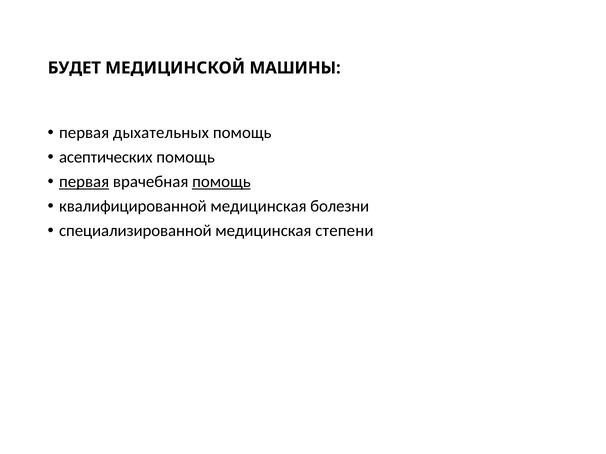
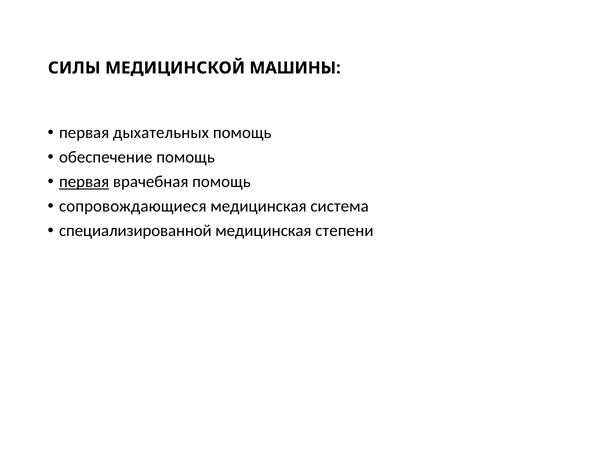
БУДЕТ: БУДЕТ -> СИЛЫ (74, 68)
асептических: асептических -> обеспечение (106, 158)
помощь underline: present -> none (221, 182)
квалифицированной: квалифицированной -> сопровождающиеся (133, 207)
болезни: болезни -> система (340, 207)
